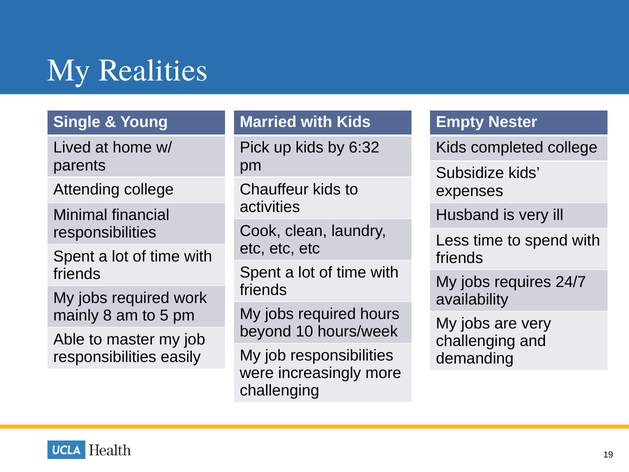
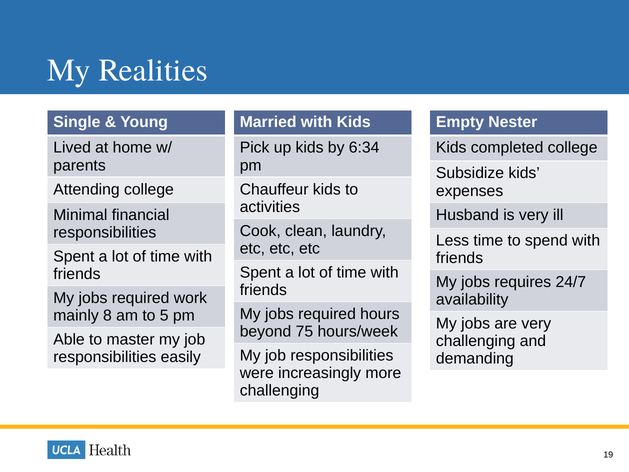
6:32: 6:32 -> 6:34 (364, 148)
10: 10 -> 75 (304, 331)
